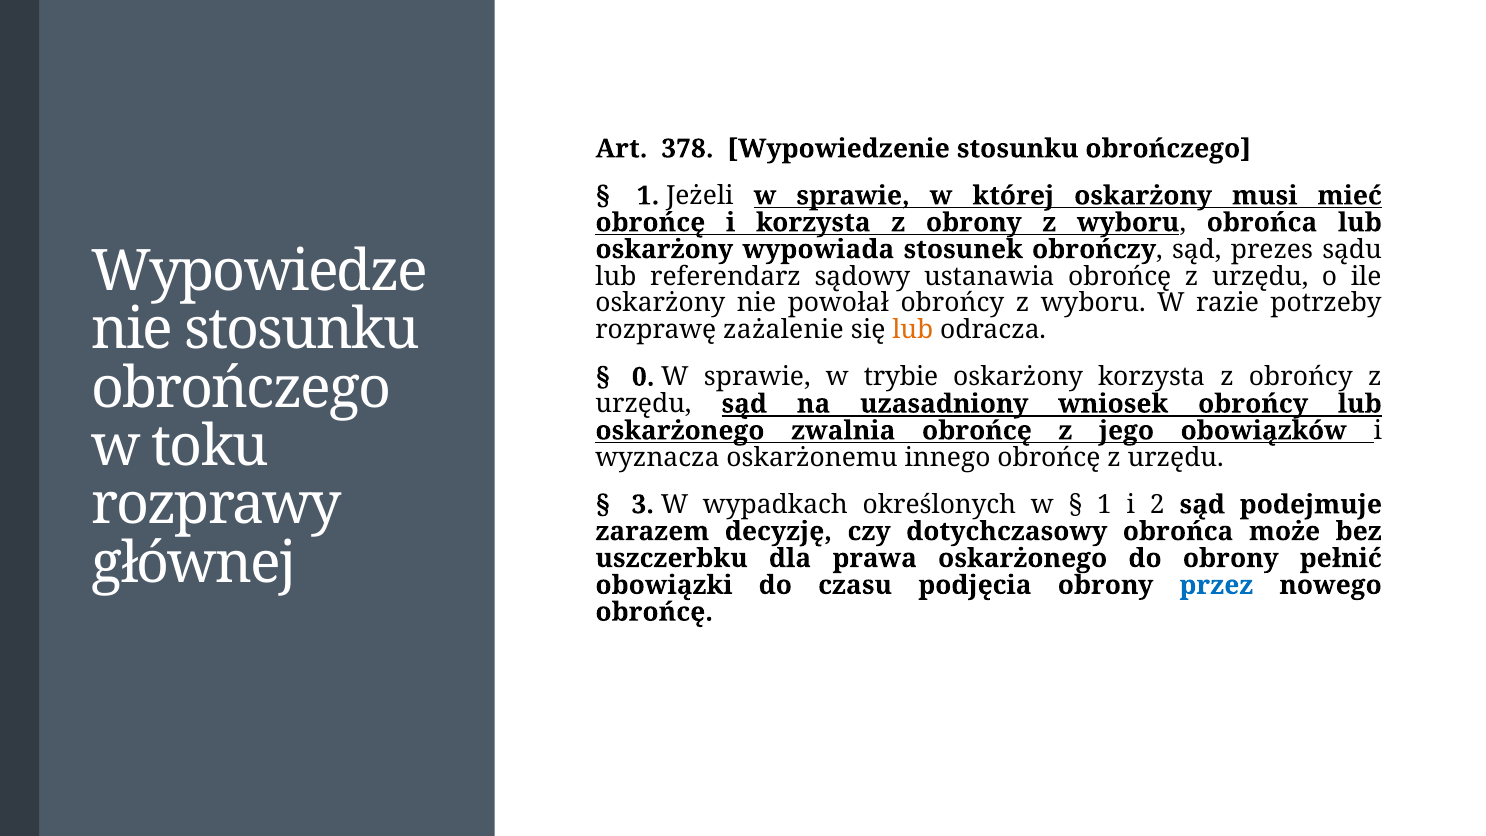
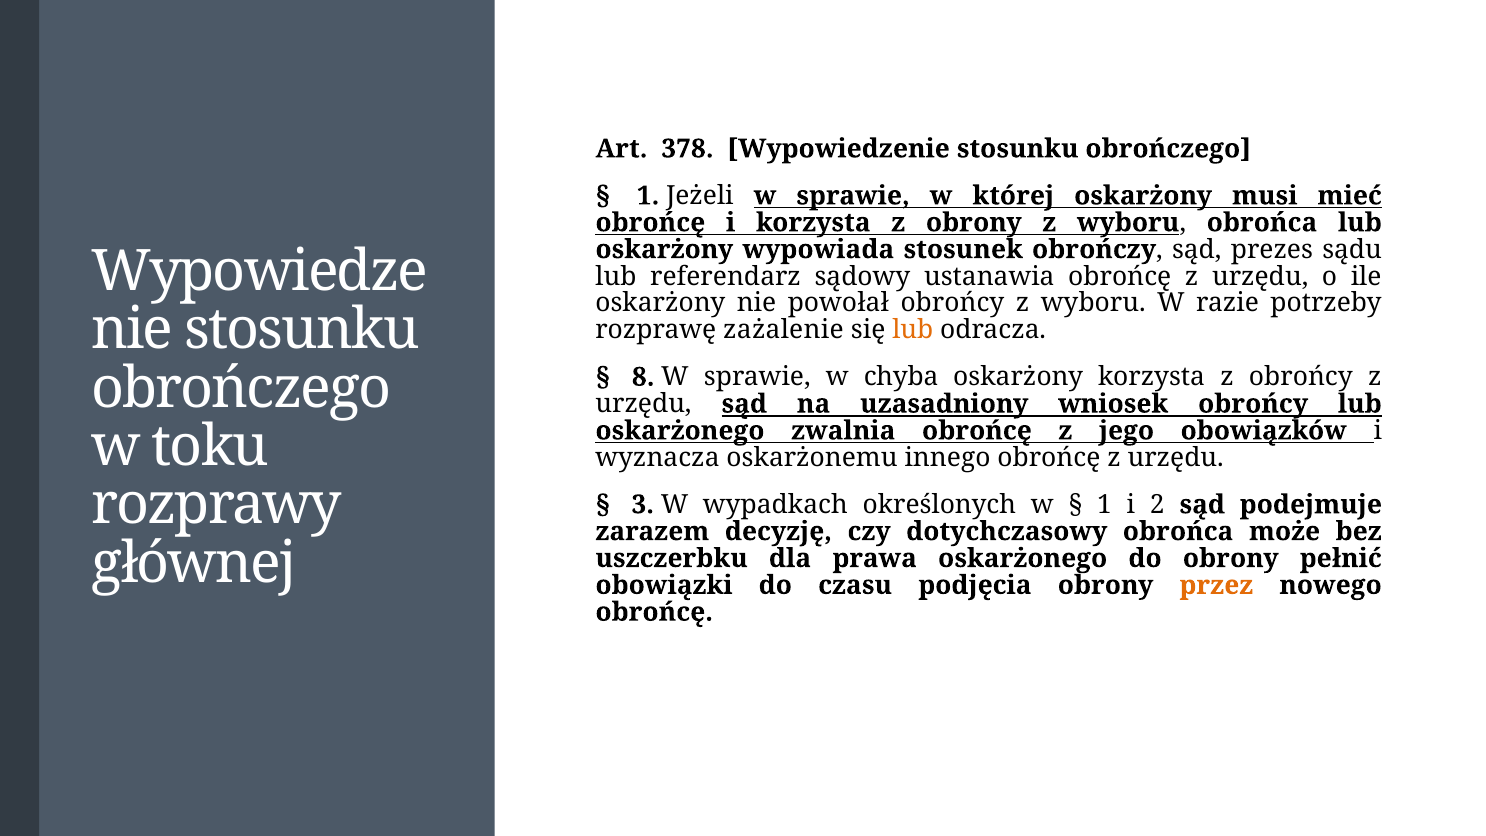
0: 0 -> 8 (643, 377)
trybie: trybie -> chyba (901, 377)
przez colour: blue -> orange (1216, 585)
